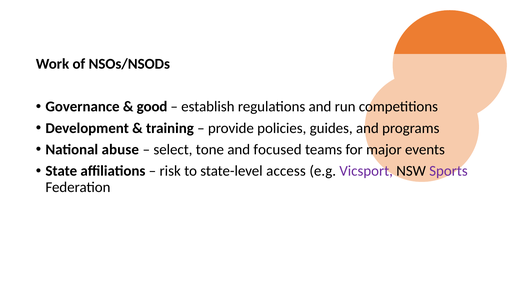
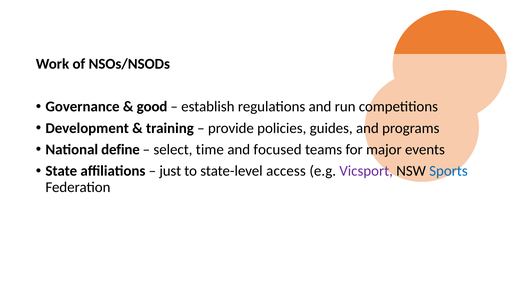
abuse: abuse -> define (120, 149)
tone: tone -> time (210, 149)
risk: risk -> just (170, 171)
Sports colour: purple -> blue (448, 171)
